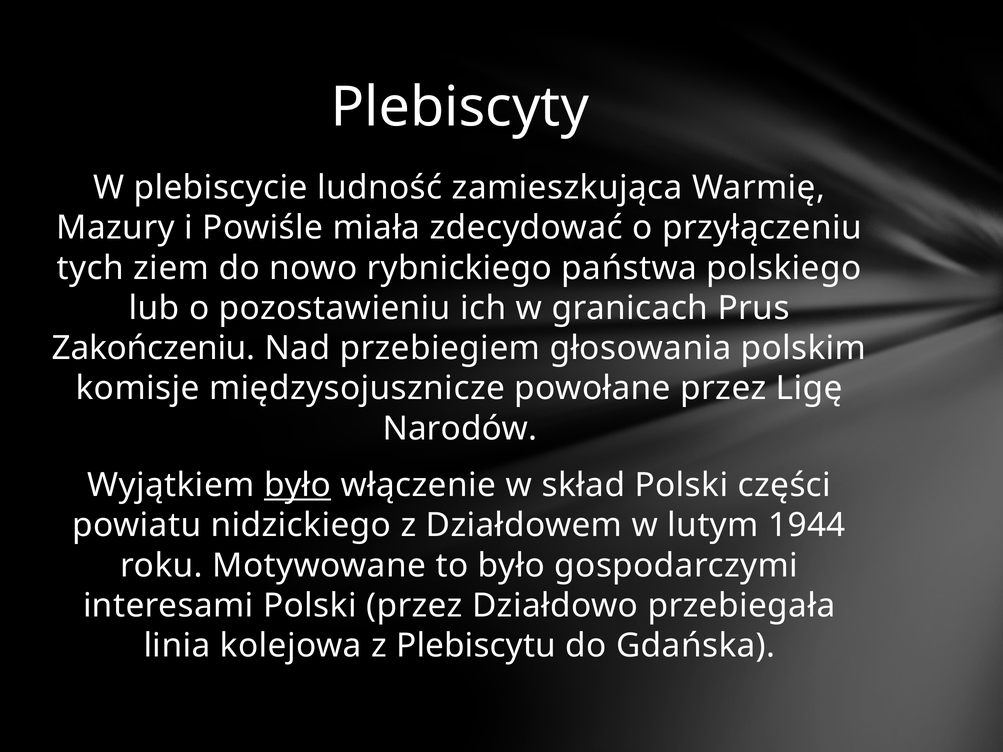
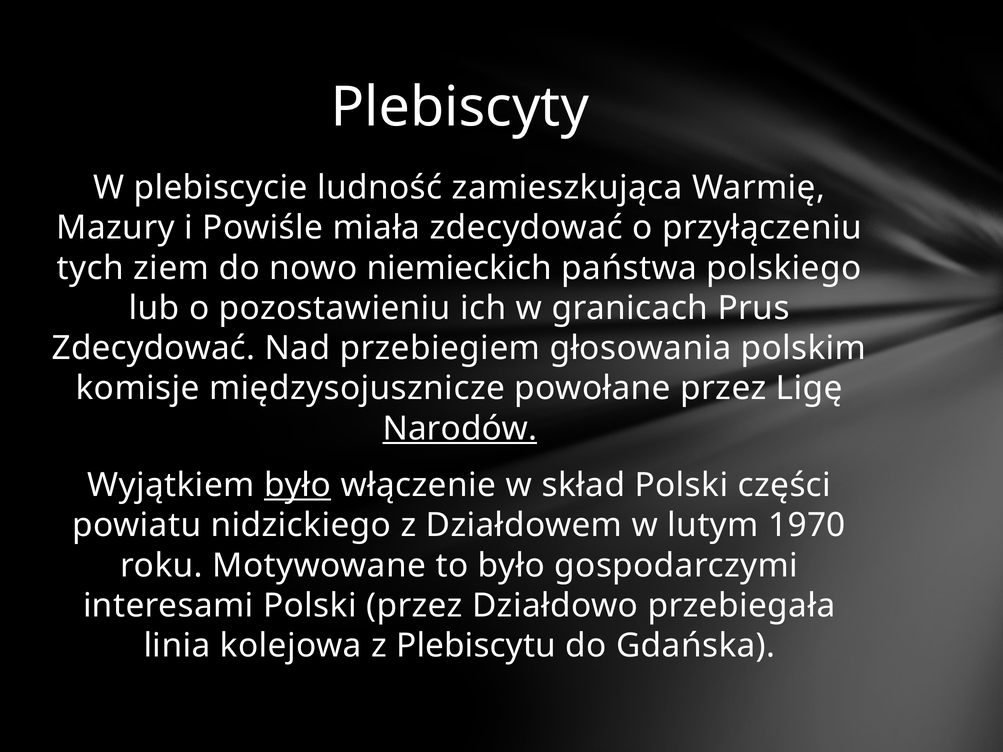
rybnickiego: rybnickiego -> niemieckich (459, 268)
Zakończeniu: Zakończeniu -> Zdecydować (153, 348)
Narodów underline: none -> present (460, 429)
1944: 1944 -> 1970 (807, 526)
